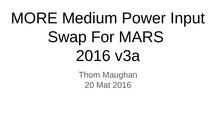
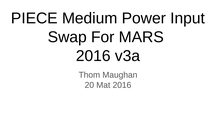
MORE: MORE -> PIECE (34, 18)
